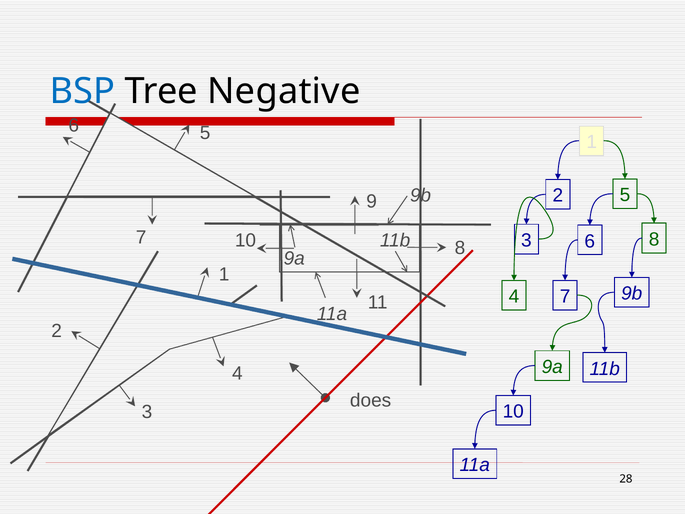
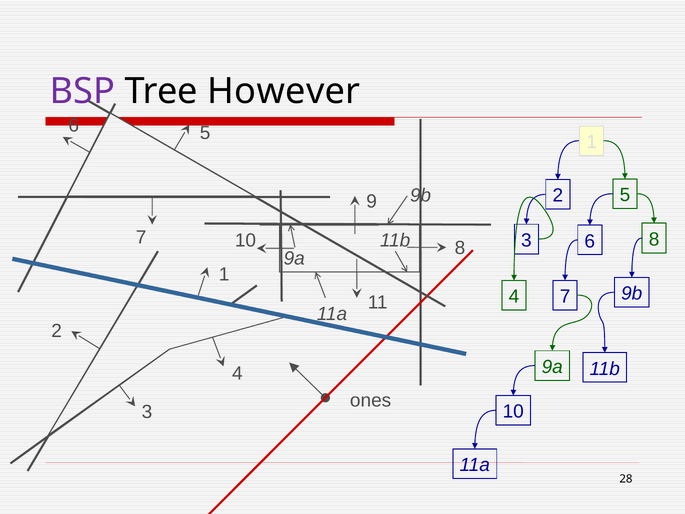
BSP colour: blue -> purple (83, 91)
Negative: Negative -> However (284, 91)
does: does -> ones (371, 400)
